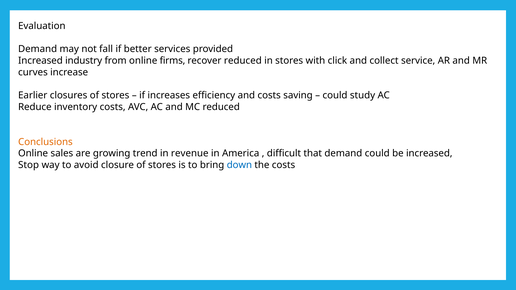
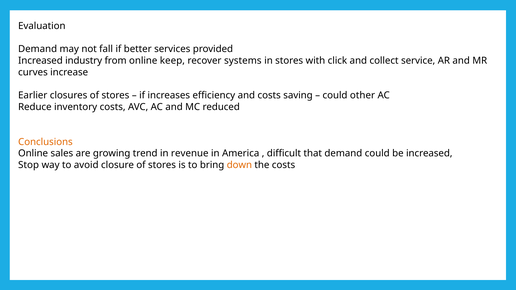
firms: firms -> keep (172, 61)
recover reduced: reduced -> systems (243, 61)
study: study -> other (363, 96)
down colour: blue -> orange (239, 165)
